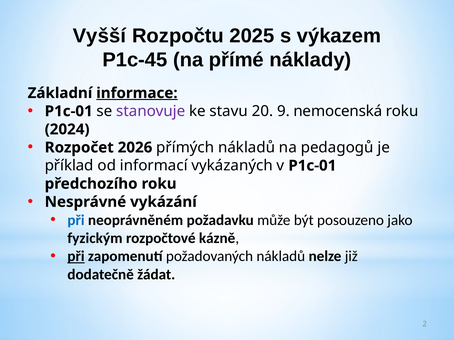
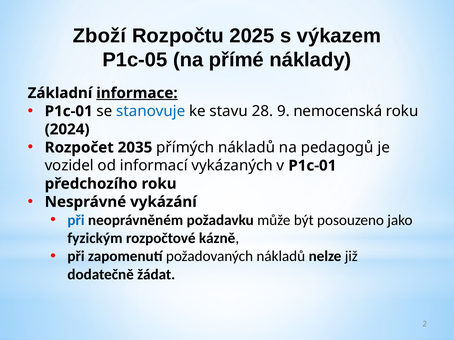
Vyšší: Vyšší -> Zboží (99, 36)
P1c-45: P1c-45 -> P1c-05 (135, 60)
stanovuje colour: purple -> blue (151, 111)
20: 20 -> 28 (262, 111)
2026: 2026 -> 2035 (135, 148)
příklad: příklad -> vozidel (69, 166)
při underline: present -> none (76, 257)
